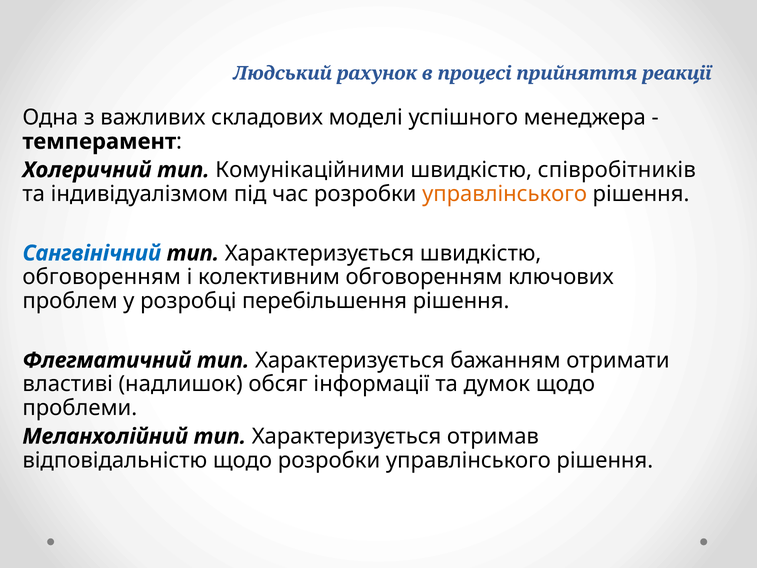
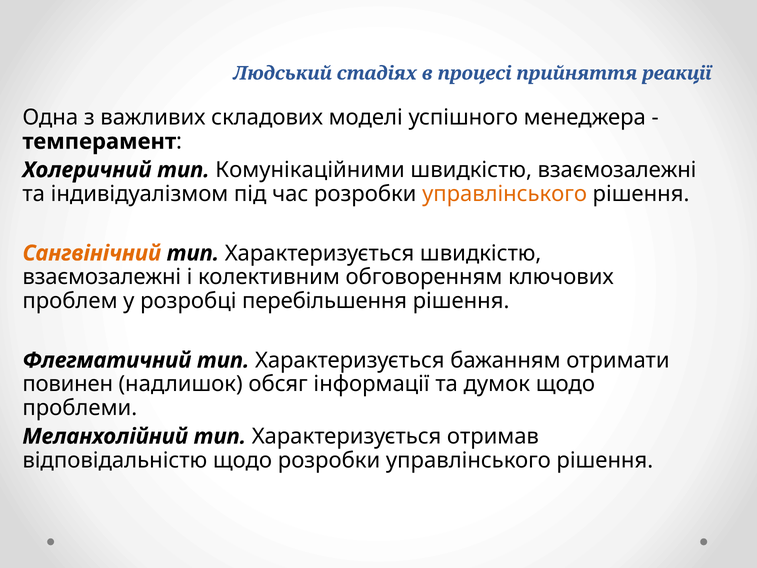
рахунок: рахунок -> стадіях (377, 73)
співробітників: співробітників -> взаємозалежні (617, 170)
Сангвінічний colour: blue -> orange (92, 253)
обговоренням: обговоренням -> взаємозалежні (102, 277)
властиві: властиві -> повинен (68, 384)
